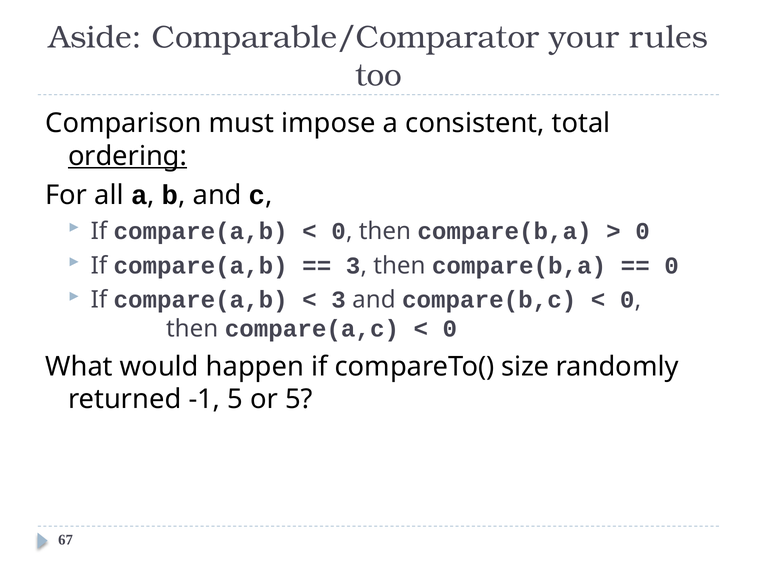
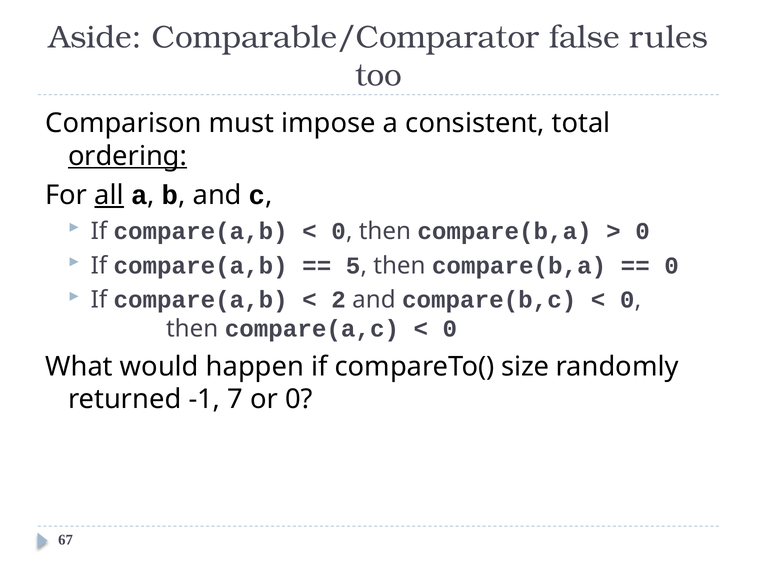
your: your -> false (584, 37)
all underline: none -> present (109, 195)
3: 3 -> 5 (353, 265)
3: 3 -> 2 (339, 300)
-1 5: 5 -> 7 (235, 399)
or 5: 5 -> 0 (299, 399)
